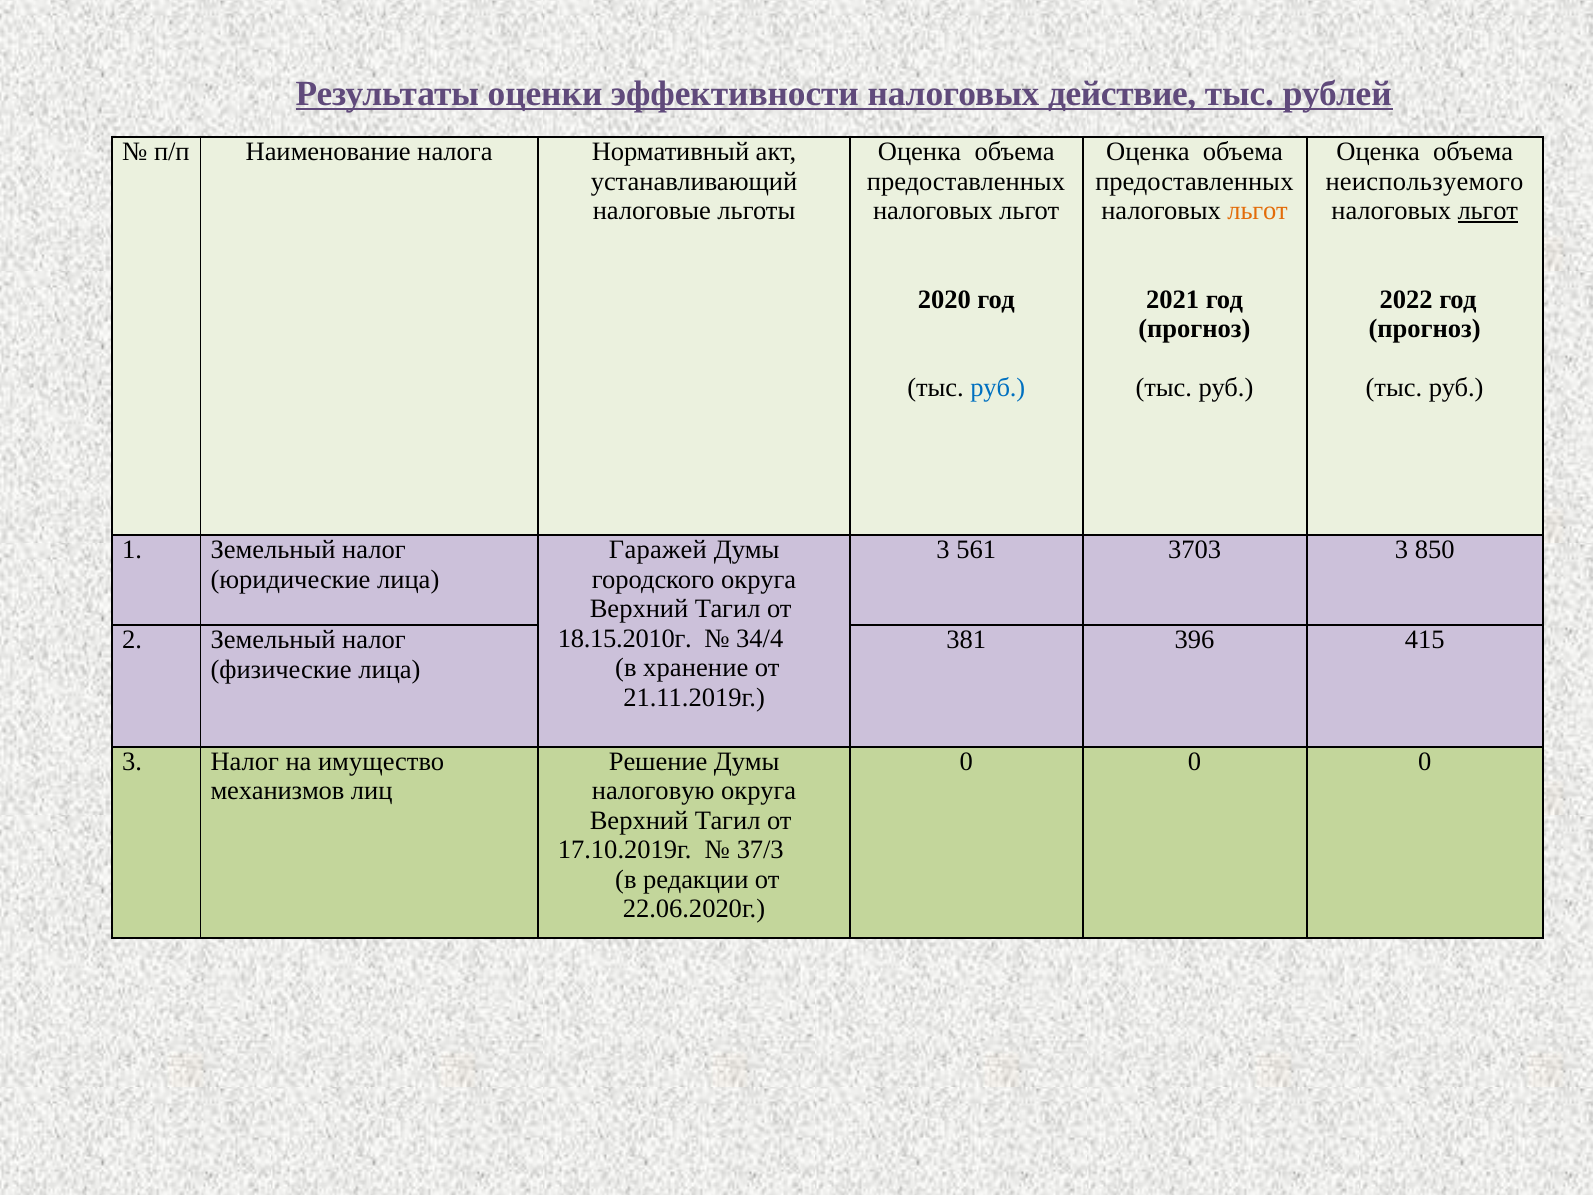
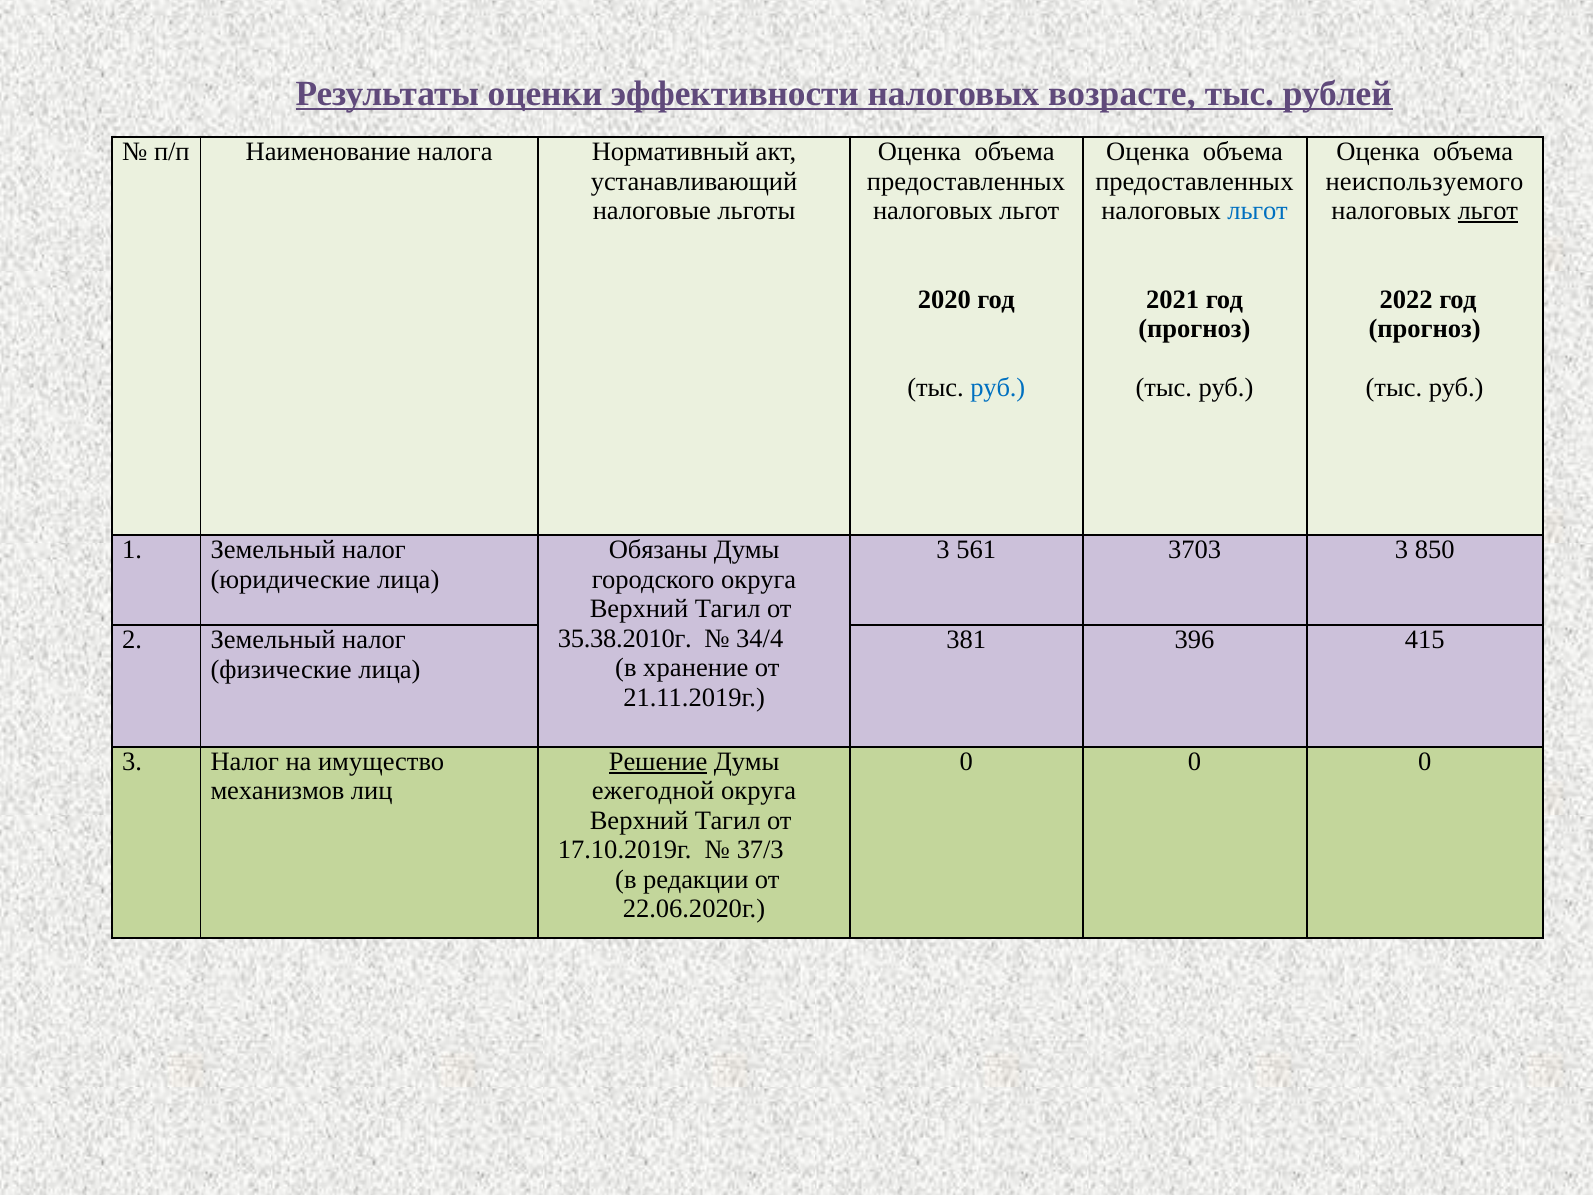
действие: действие -> возрасте (1122, 94)
льгот colour: orange -> blue (1258, 211)
Гаражей: Гаражей -> Обязаны (658, 550)
18.15.2010г: 18.15.2010г -> 35.38.2010г (625, 638)
Решение underline: none -> present (658, 762)
налоговую: налоговую -> ежегодной (653, 791)
